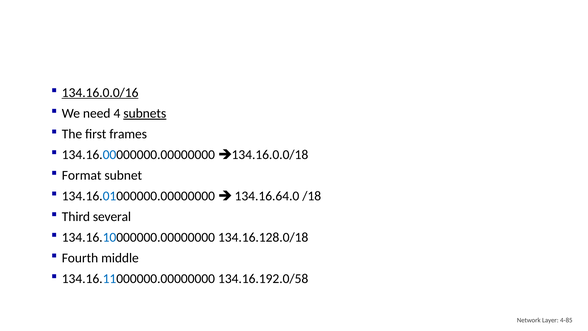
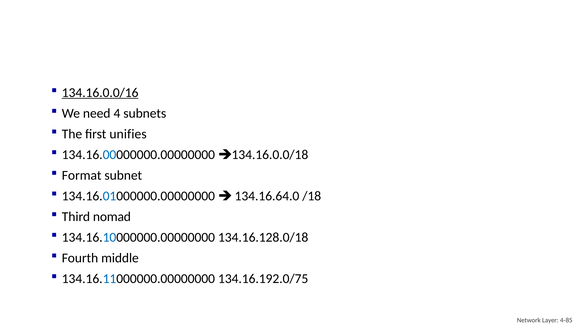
subnets underline: present -> none (145, 113)
frames: frames -> unifies (128, 134)
several: several -> nomad (112, 217)
134.16.192.0/58: 134.16.192.0/58 -> 134.16.192.0/75 (263, 279)
